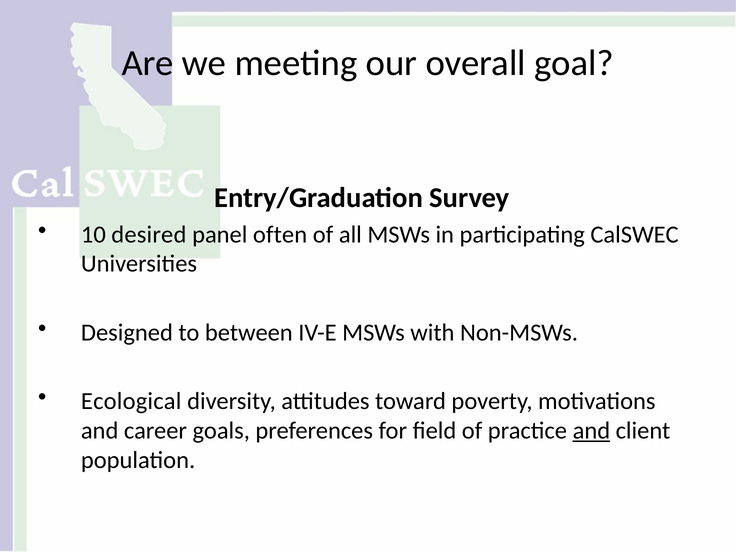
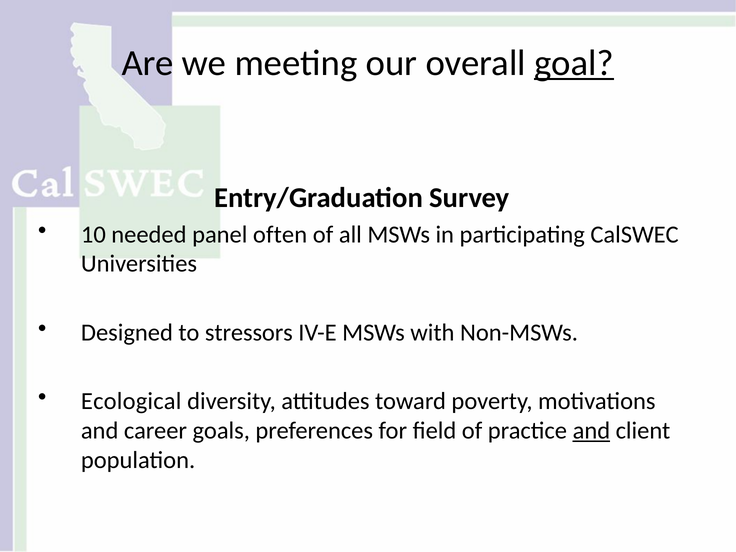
goal underline: none -> present (574, 63)
desired: desired -> needed (149, 234)
between: between -> stressors (249, 333)
